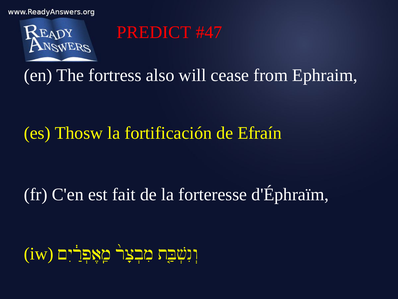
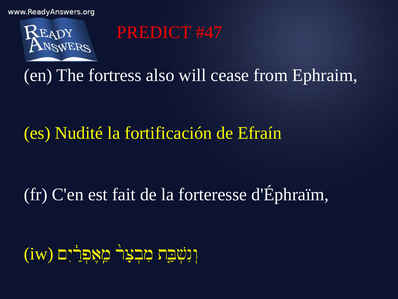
Thosw: Thosw -> Nudité (79, 133)
